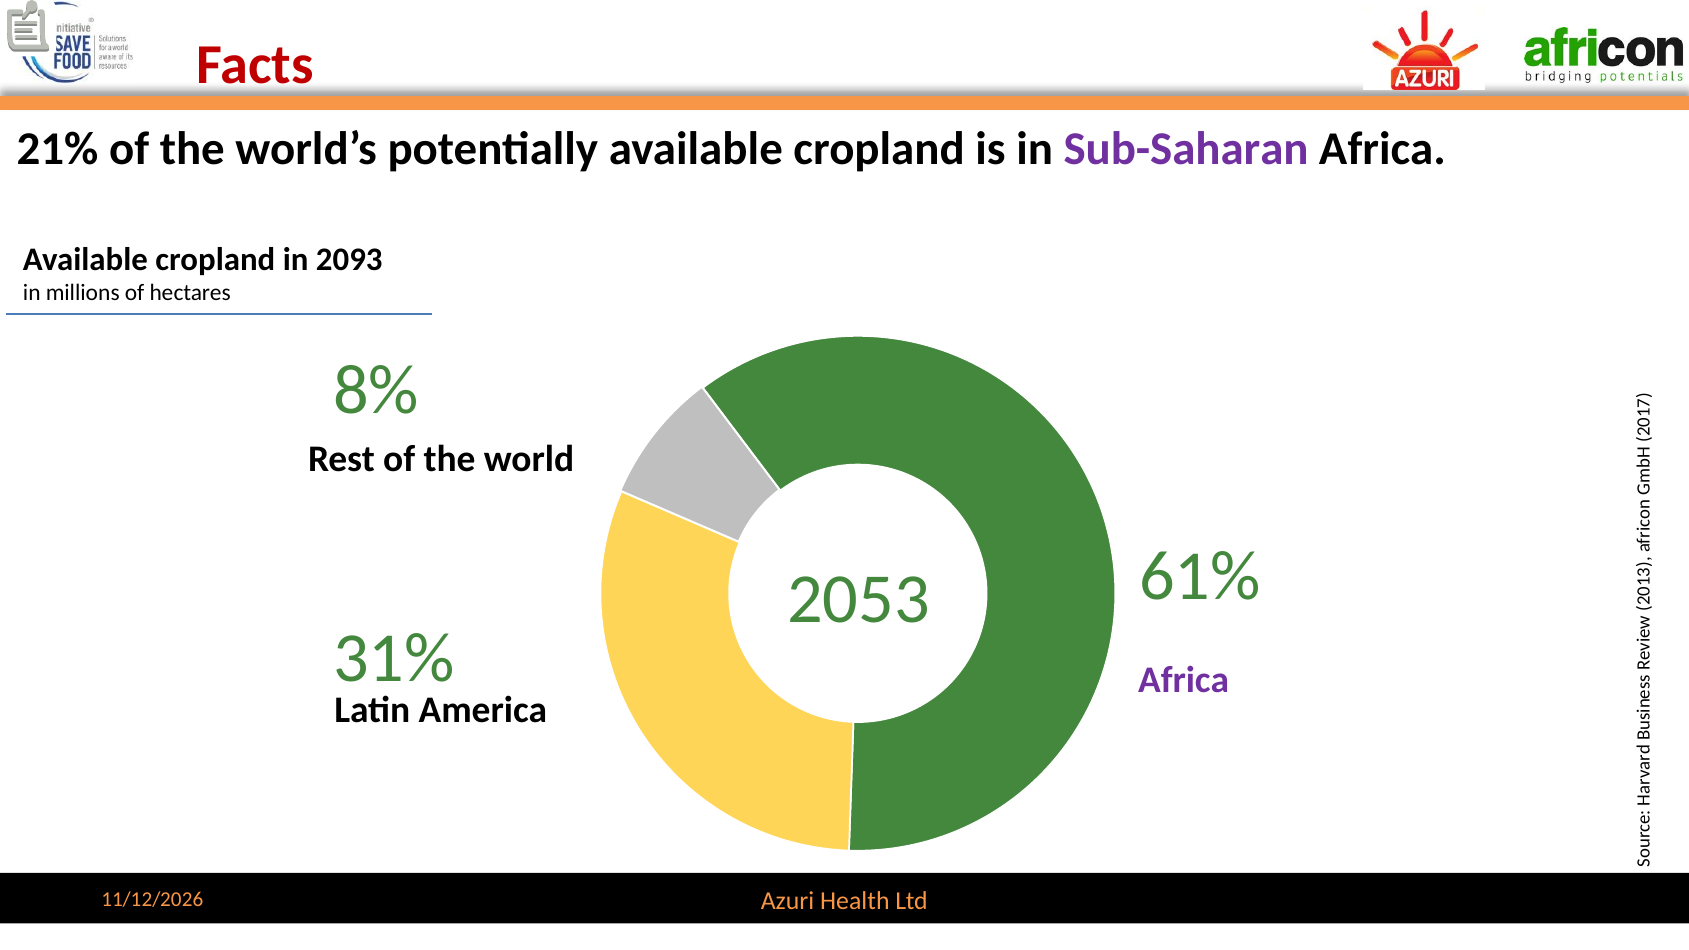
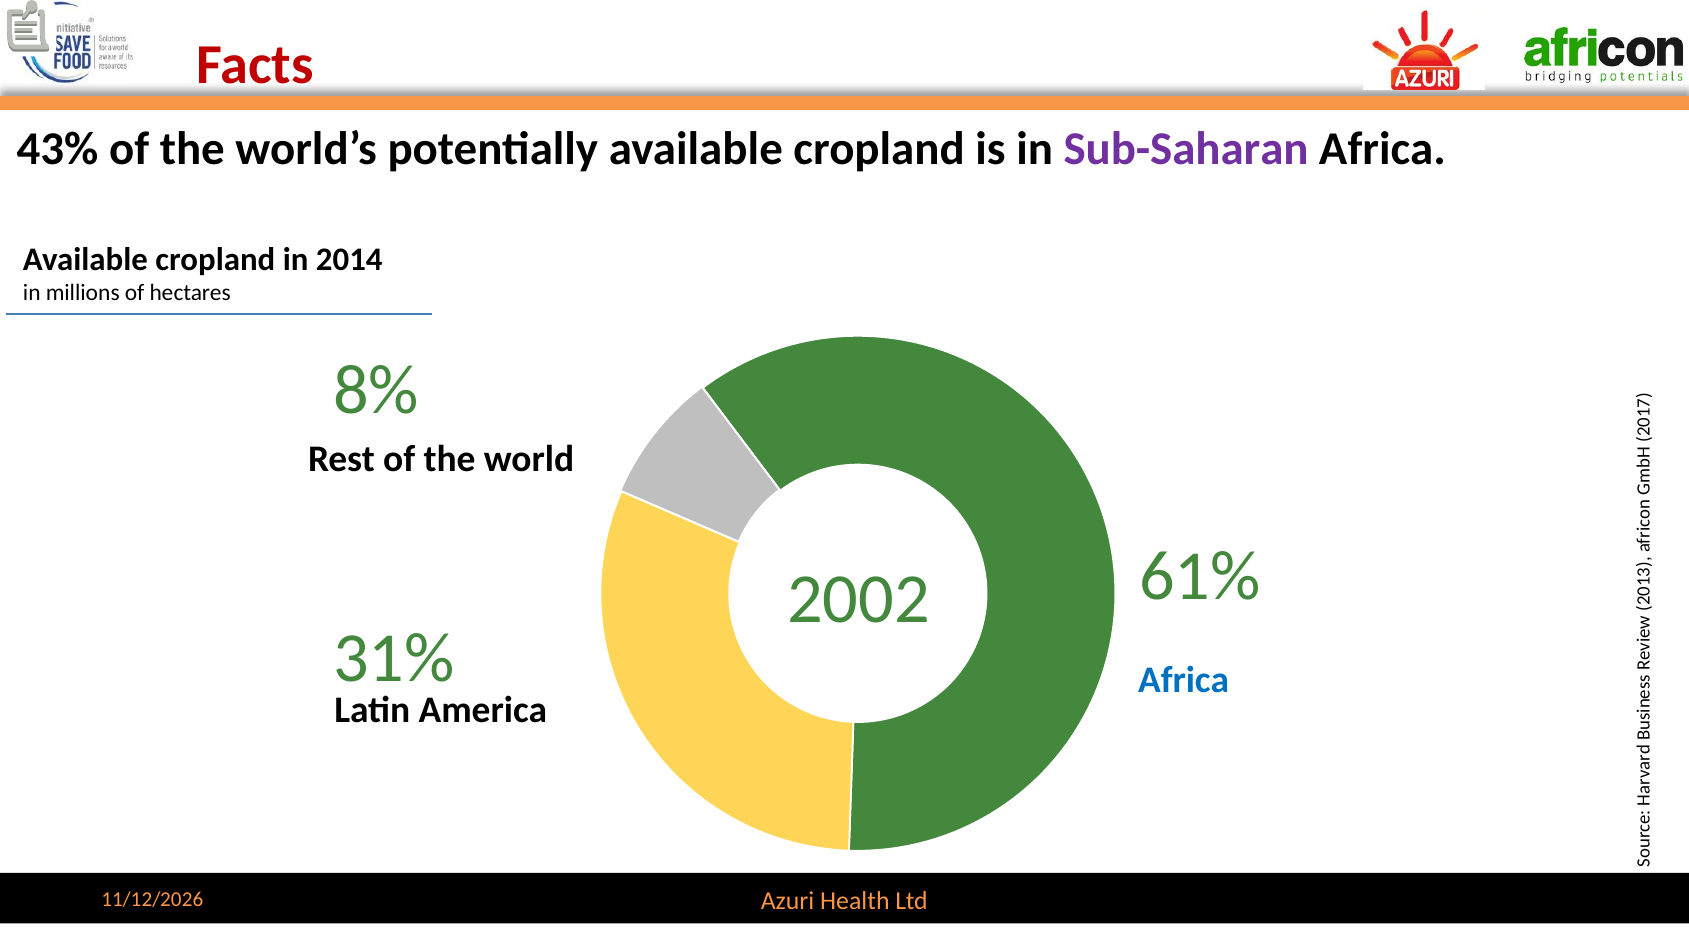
21%: 21% -> 43% (58, 149)
2093: 2093 -> 2014 (349, 259)
2053: 2053 -> 2002 (858, 599)
Africa colour: purple -> blue (1184, 680)
